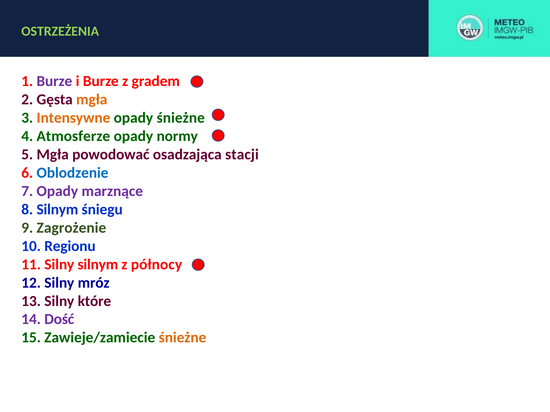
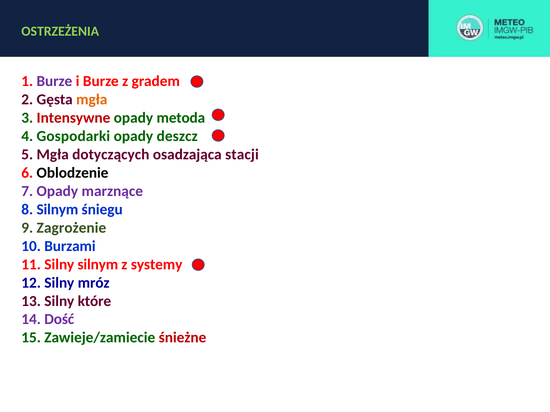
Intensywne colour: orange -> red (73, 118)
opady śnieżne: śnieżne -> metoda (181, 118)
Atmosferze: Atmosferze -> Gospodarki (73, 136)
normy: normy -> deszcz (177, 136)
powodować: powodować -> dotyczących (111, 155)
Oblodzenie colour: blue -> black (73, 173)
Regionu: Regionu -> Burzami (70, 246)
północy: północy -> systemy (157, 265)
śnieżne colour: orange -> red (183, 338)
